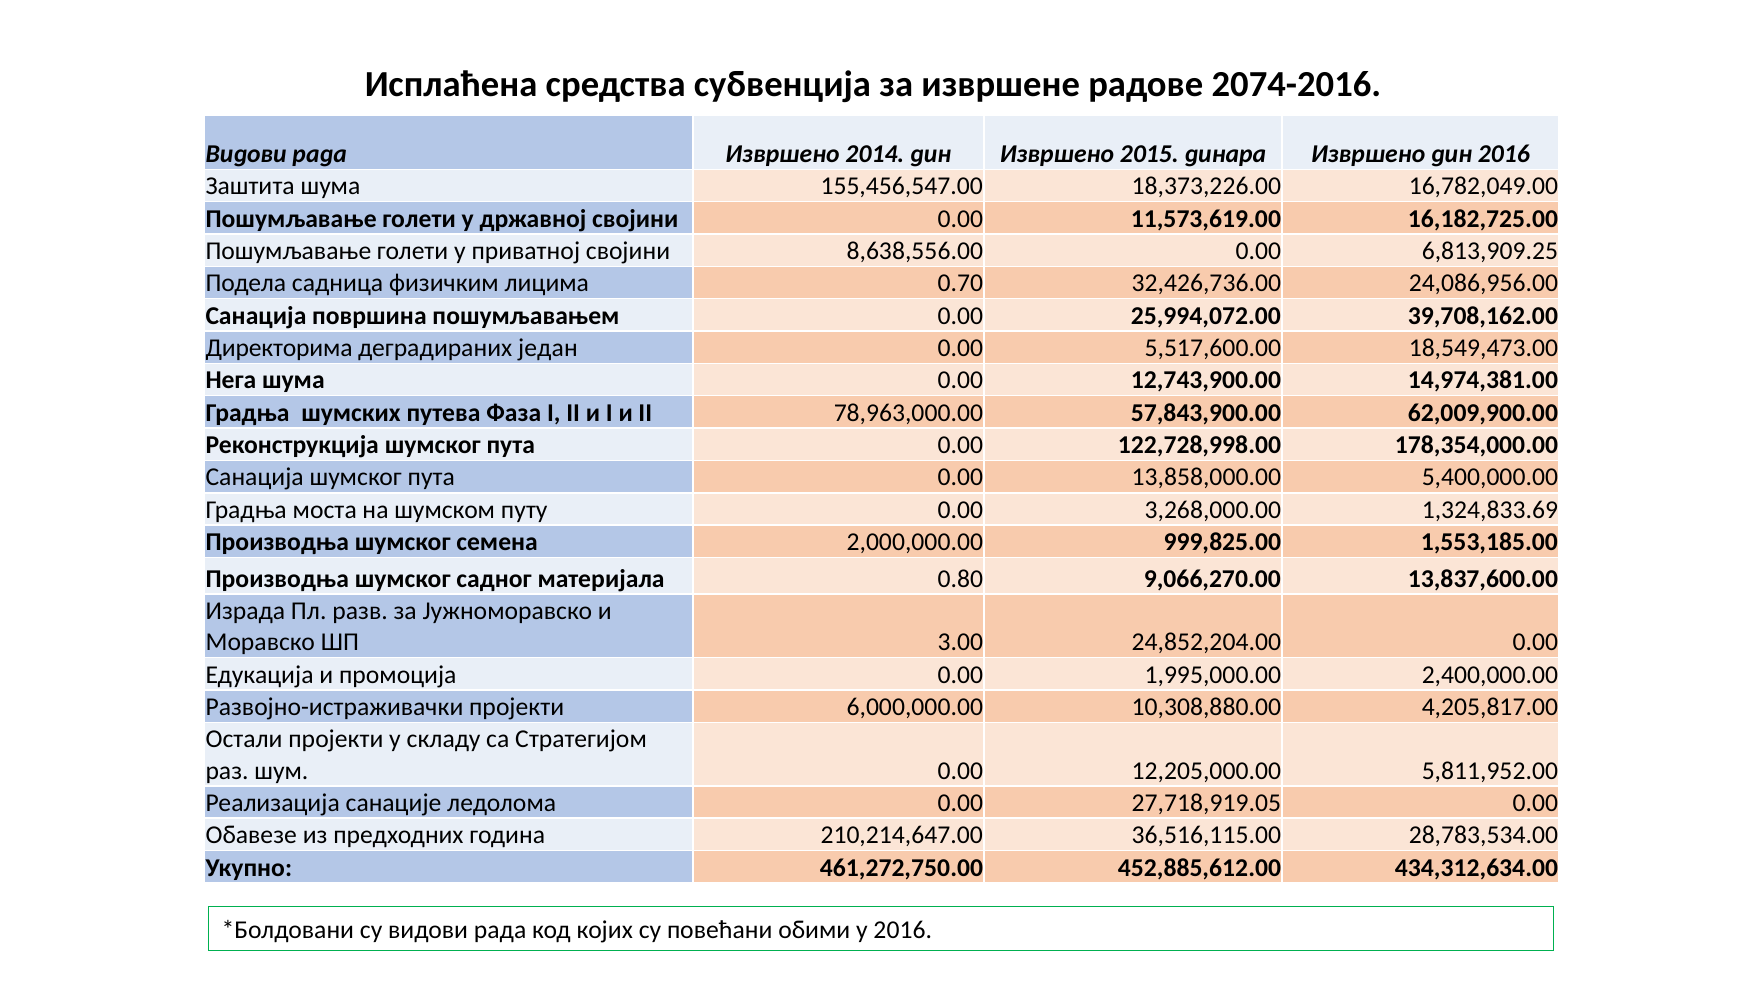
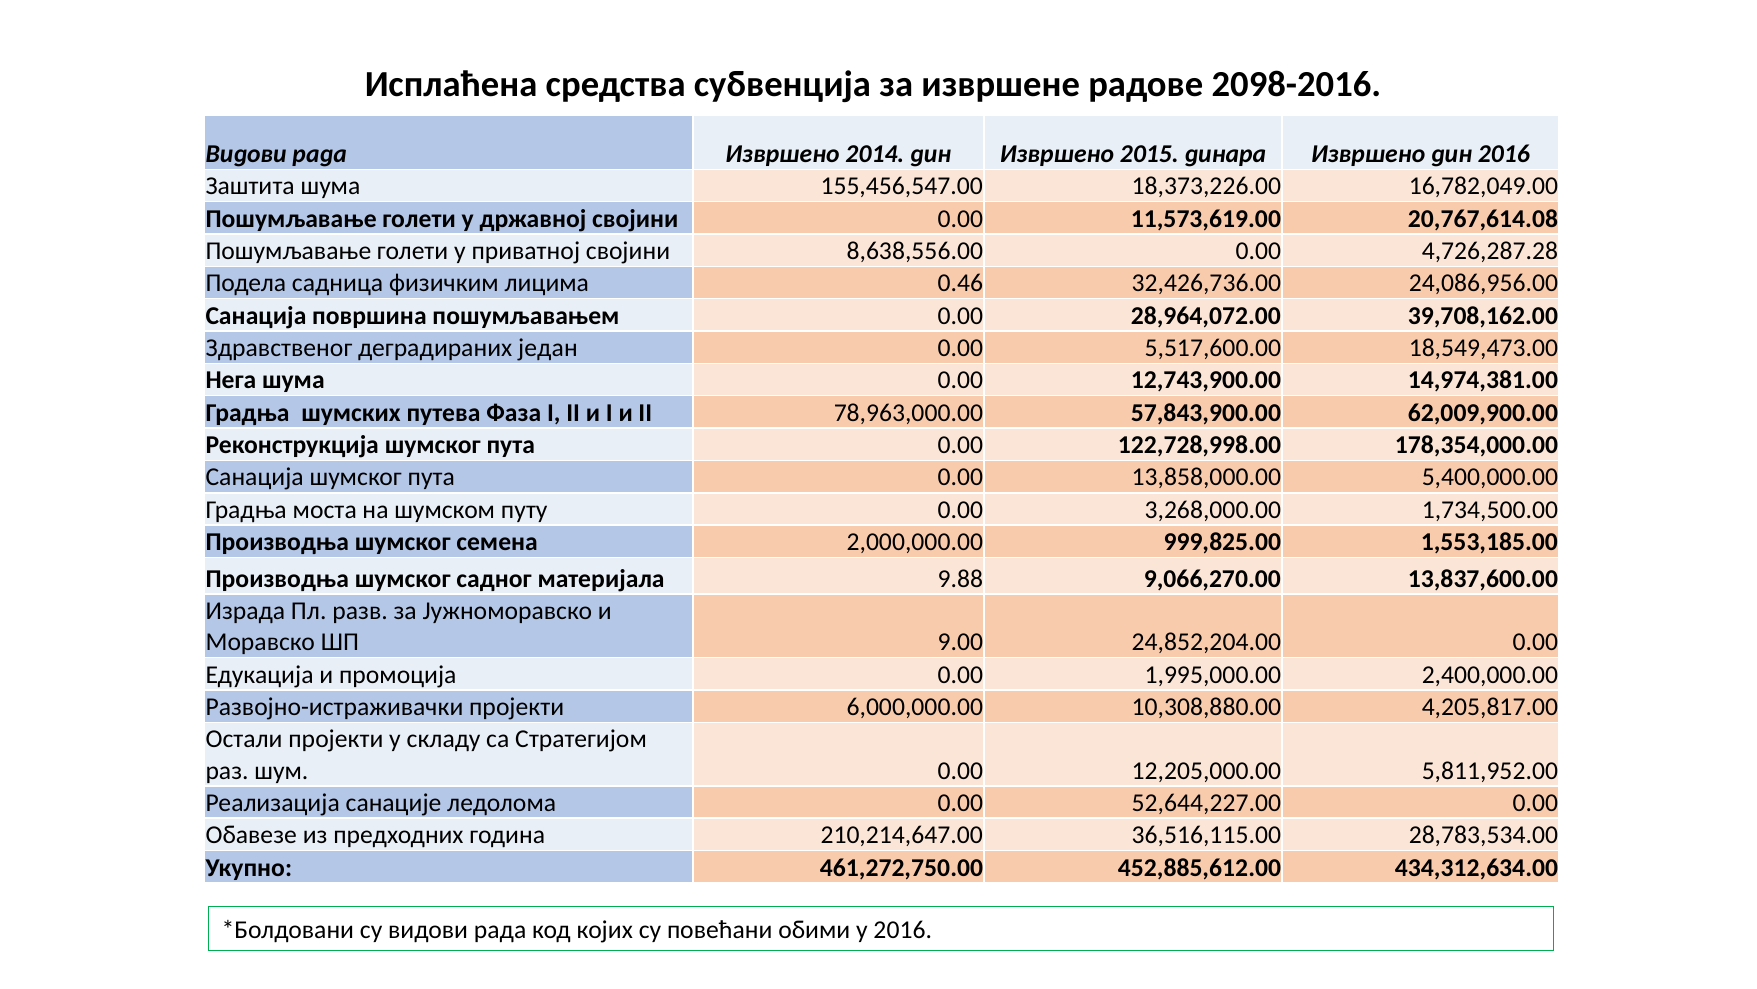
2074-2016: 2074-2016 -> 2098-2016 (1296, 84)
16,182,725.00: 16,182,725.00 -> 20,767,614.08 (1483, 219)
6,813,909.25: 6,813,909.25 -> 4,726,287.28 (1490, 251)
0.70: 0.70 -> 0.46 (960, 283)
25,994,072.00: 25,994,072.00 -> 28,964,072.00 (1206, 316)
Директорима: Директорима -> Здравственог (279, 348)
1,324,833.69: 1,324,833.69 -> 1,734,500.00 (1490, 509)
0.80: 0.80 -> 9.88 (960, 578)
3.00: 3.00 -> 9.00 (960, 642)
27,718,919.05: 27,718,919.05 -> 52,644,227.00 (1206, 802)
